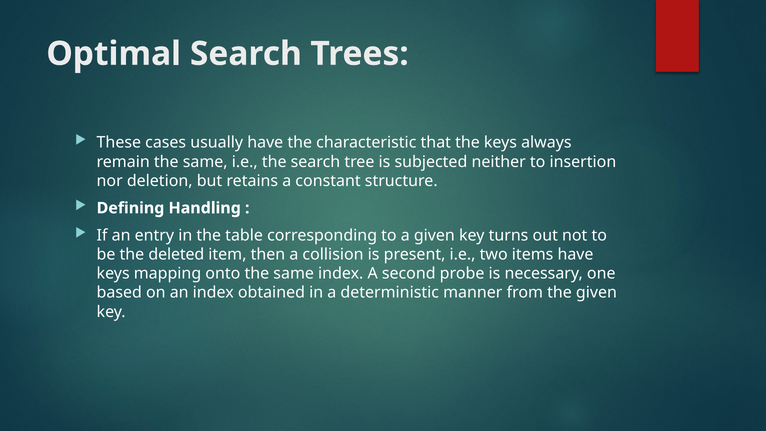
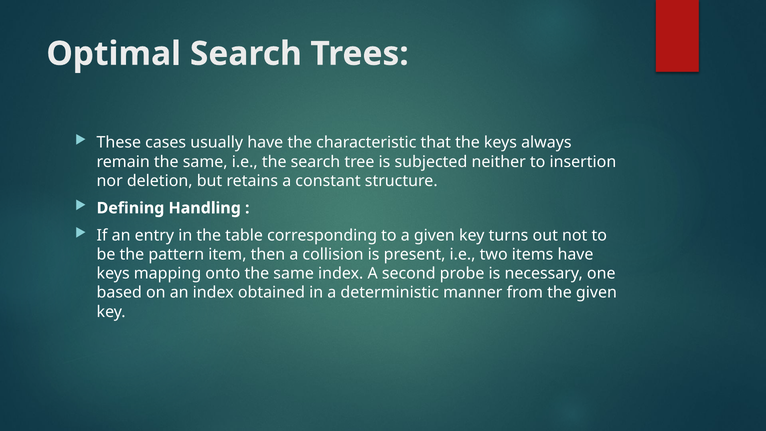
deleted: deleted -> pattern (176, 254)
